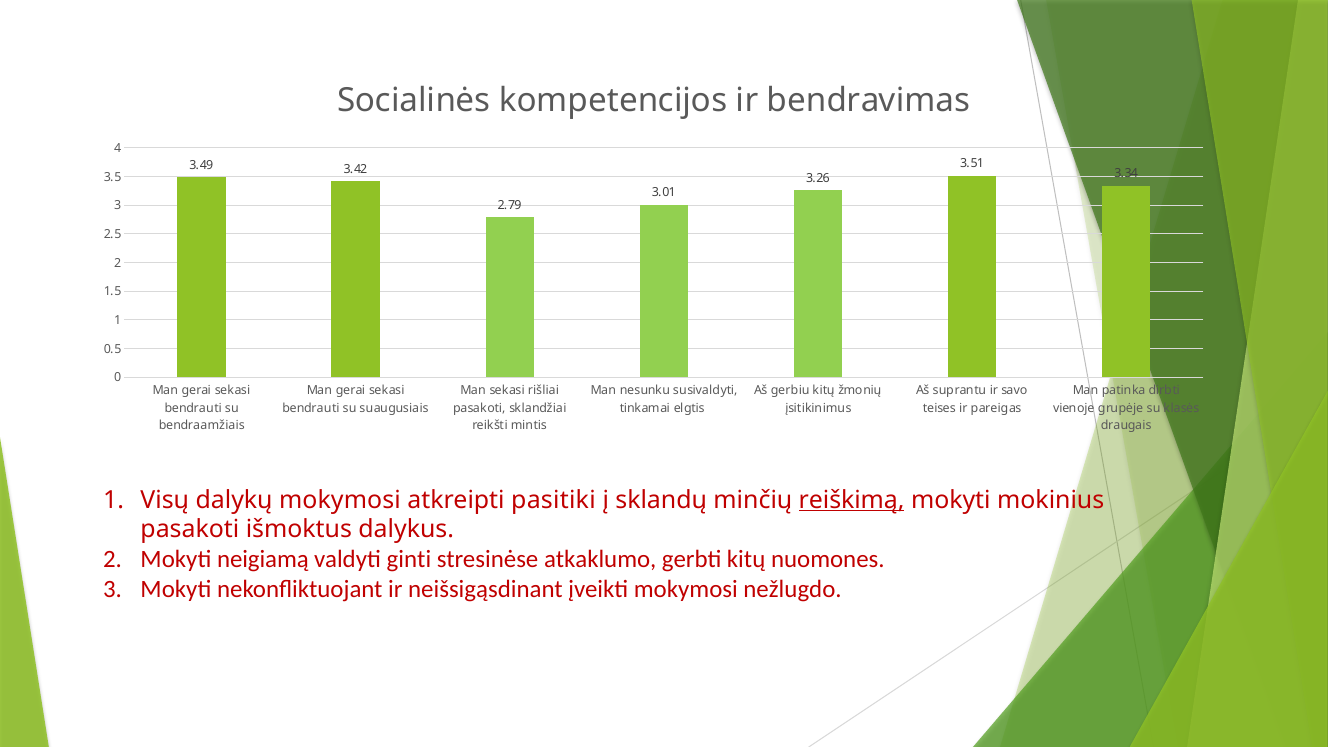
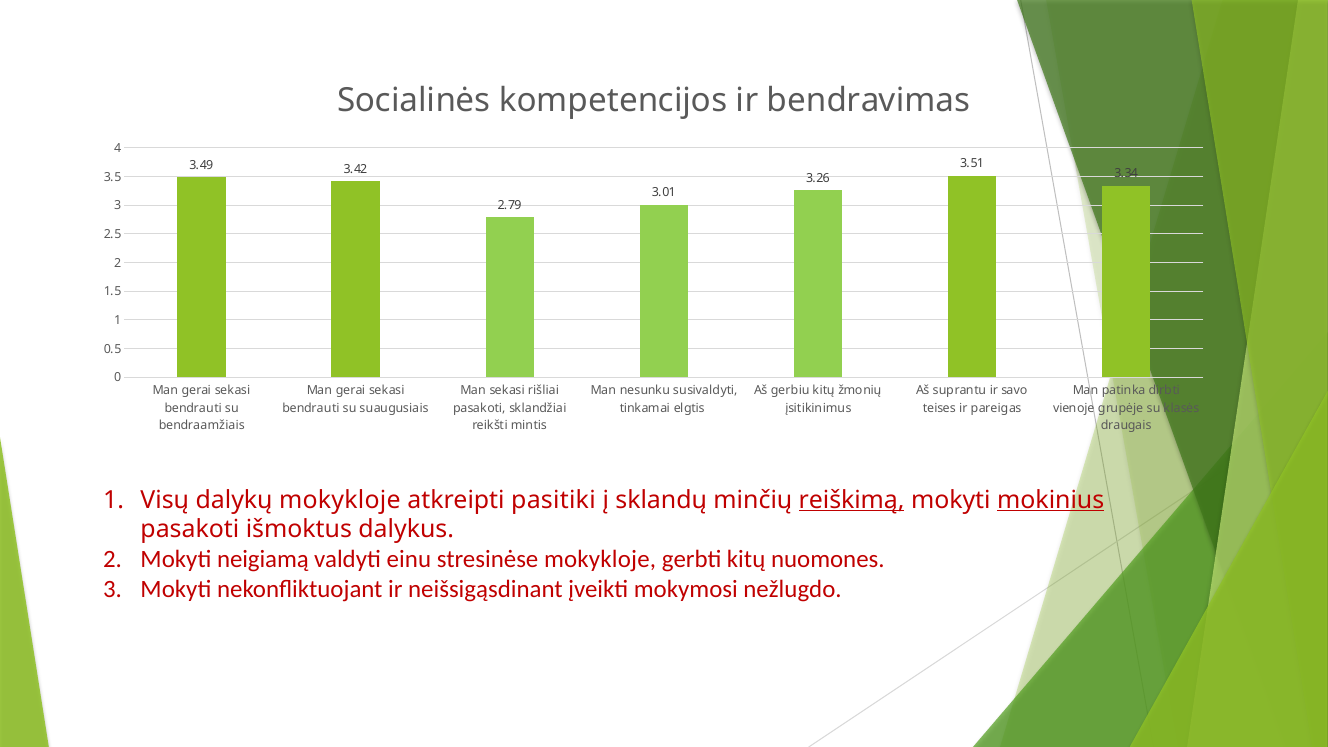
dalykų mokymosi: mokymosi -> mokykloje (340, 500)
mokinius underline: none -> present (1051, 500)
ginti: ginti -> einu (409, 560)
stresinėse atkaklumo: atkaklumo -> mokykloje (600, 560)
